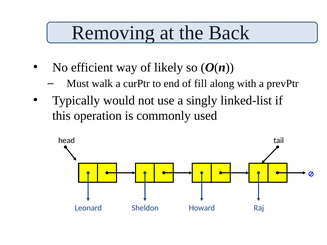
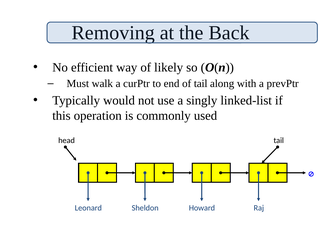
of fill: fill -> tail (201, 84)
